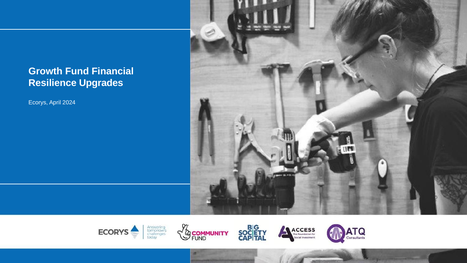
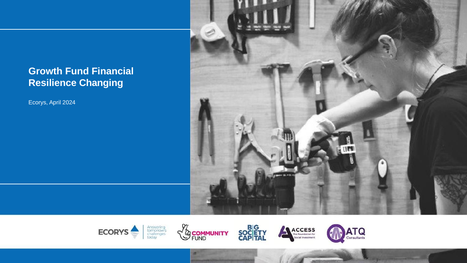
Upgrades: Upgrades -> Changing (101, 83)
